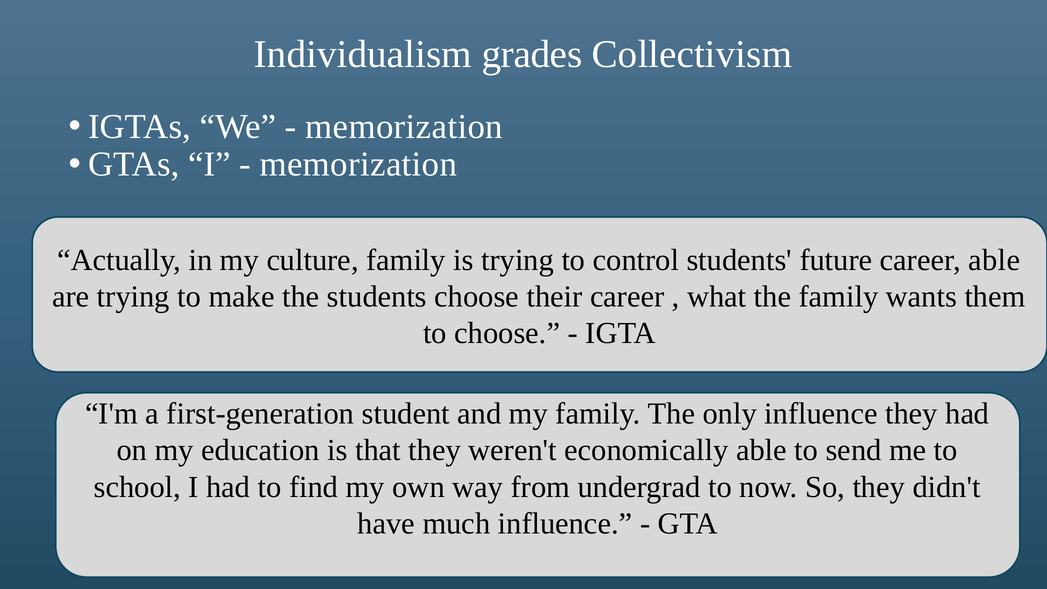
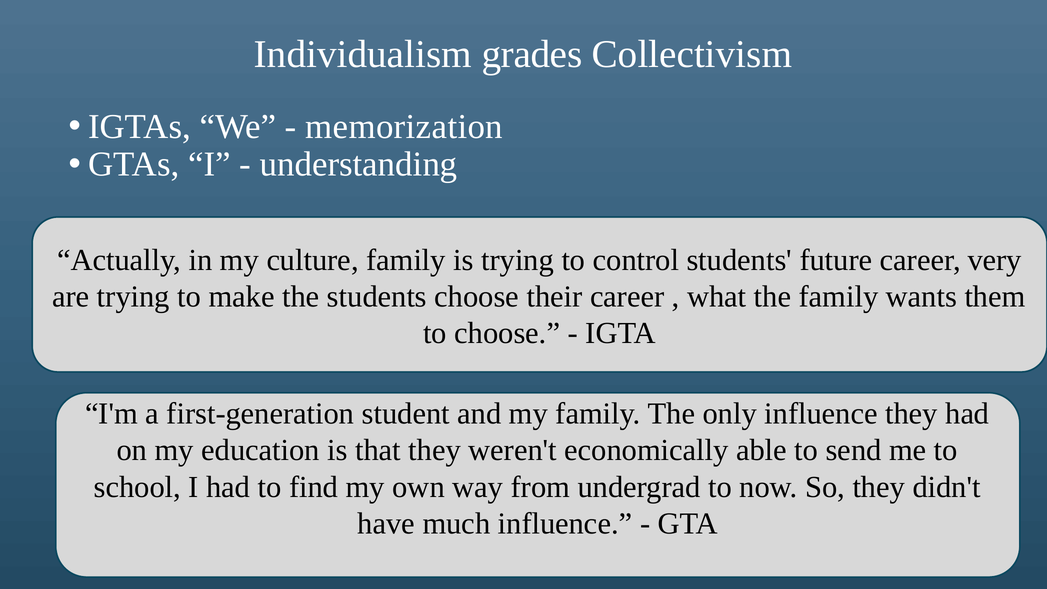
memorization: memorization -> understanding (359, 164)
career able: able -> very (995, 260)
